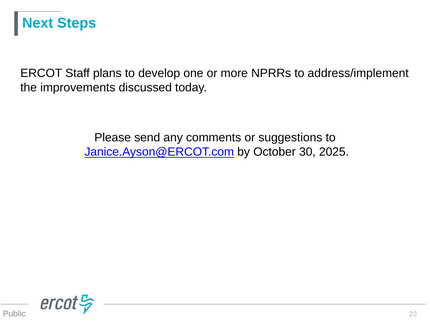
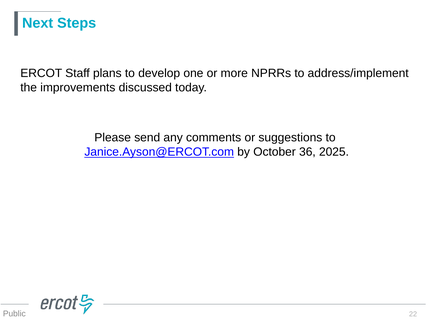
30: 30 -> 36 (307, 152)
